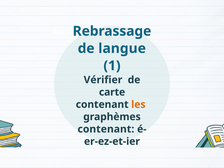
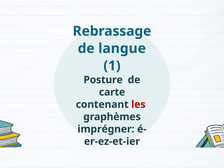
Vérifier: Vérifier -> Posture (103, 80)
les colour: orange -> red (138, 104)
contenant: contenant -> imprégner (106, 129)
